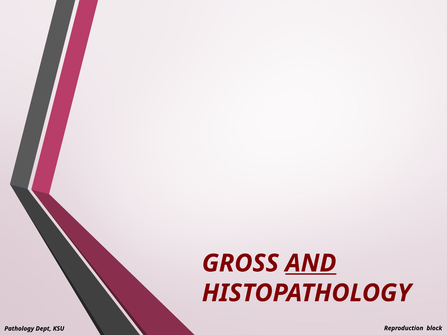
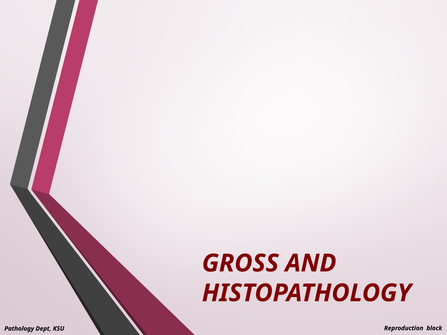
AND underline: present -> none (311, 263)
